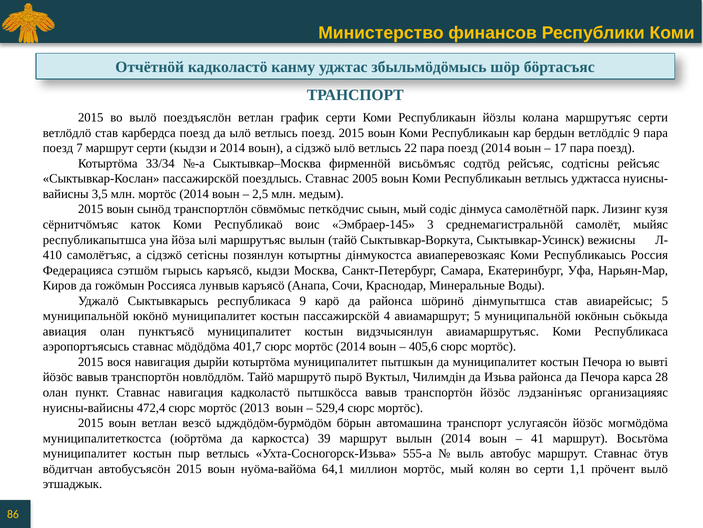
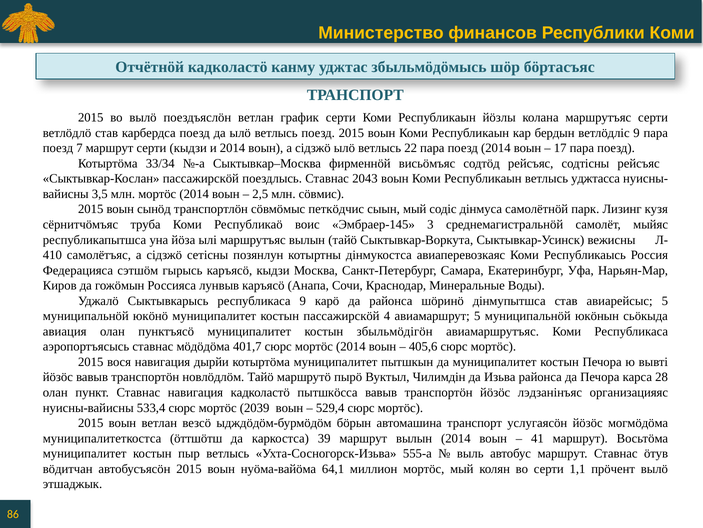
2005: 2005 -> 2043 (365, 178)
медым: медым -> сӧвмис (321, 194)
каток: каток -> труба (146, 224)
видзчысянлун: видзчысянлун -> збыльмӧдiгӧн (395, 331)
472,4: 472,4 -> 533,4 (151, 407)
2013: 2013 -> 2039 (255, 407)
юӧртӧма: юӧртӧма -> ӧттшӧтш (196, 438)
